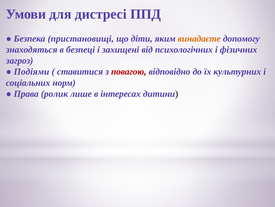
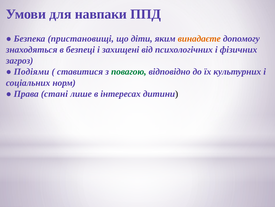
дистресі: дистресі -> навпаки (101, 14)
повагою colour: red -> green (129, 71)
ролик: ролик -> стані (54, 93)
